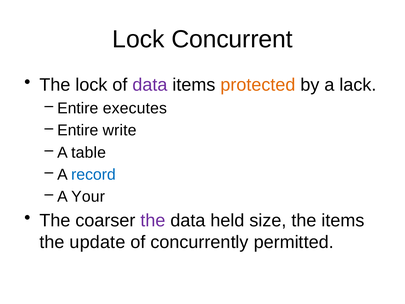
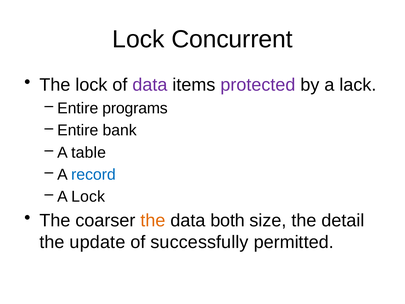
protected colour: orange -> purple (258, 85)
executes: executes -> programs (135, 108)
write: write -> bank (120, 130)
A Your: Your -> Lock (88, 196)
the colour: purple -> orange (153, 221)
held: held -> both (228, 221)
the items: items -> detail (343, 221)
concurrently: concurrently -> successfully (200, 242)
